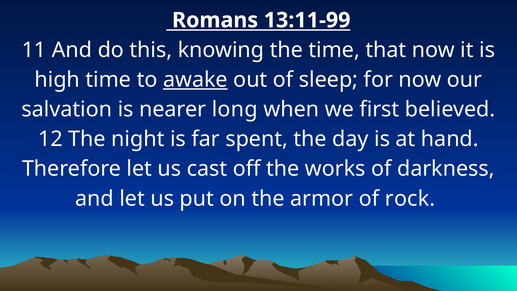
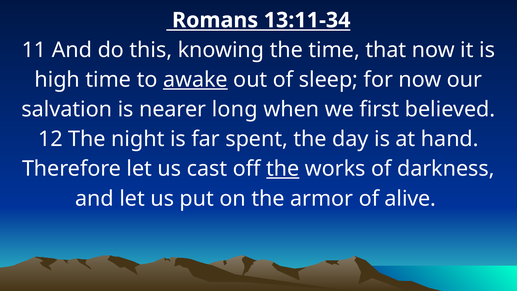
13:11-99: 13:11-99 -> 13:11-34 (307, 20)
the underline: none -> present (283, 169)
rock: rock -> alive (410, 198)
